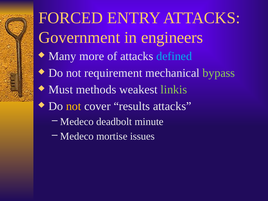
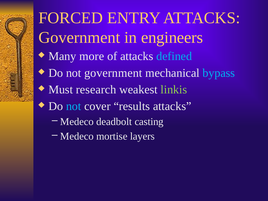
not requirement: requirement -> government (113, 73)
bypass colour: light green -> light blue (219, 73)
methods: methods -> research (96, 90)
not colour: yellow -> light blue (74, 106)
minute: minute -> casting (149, 122)
issues: issues -> layers (142, 136)
